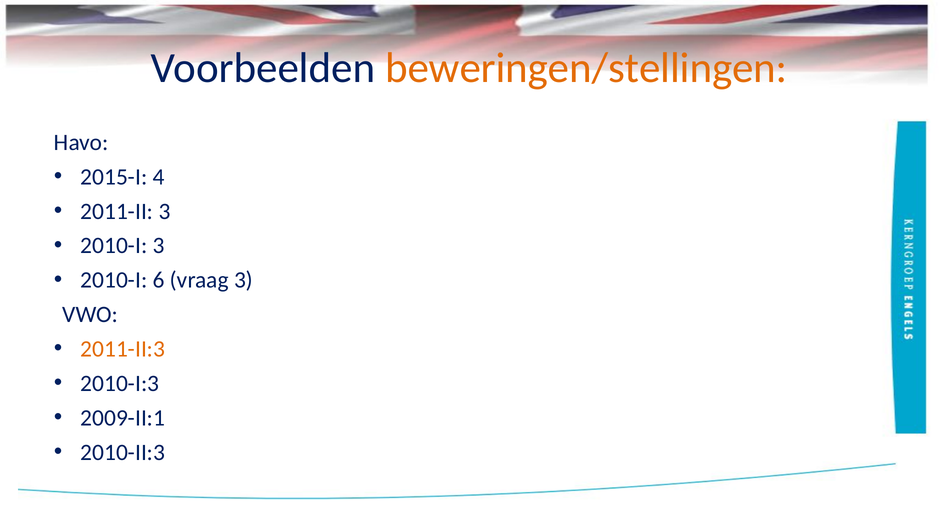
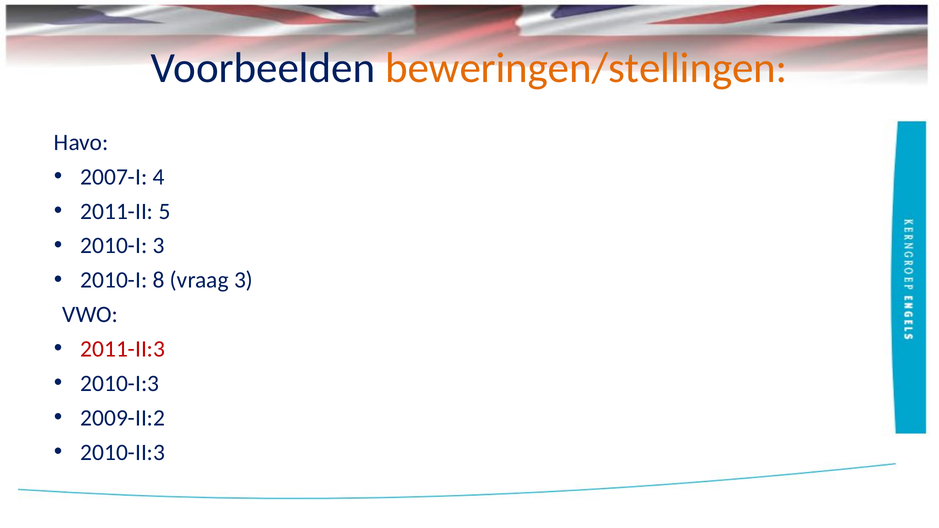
2015-I: 2015-I -> 2007-I (114, 177)
2011-II 3: 3 -> 5 (164, 211)
6: 6 -> 8 (159, 280)
2011-II:3 colour: orange -> red (123, 349)
2009-II:1: 2009-II:1 -> 2009-II:2 (123, 418)
